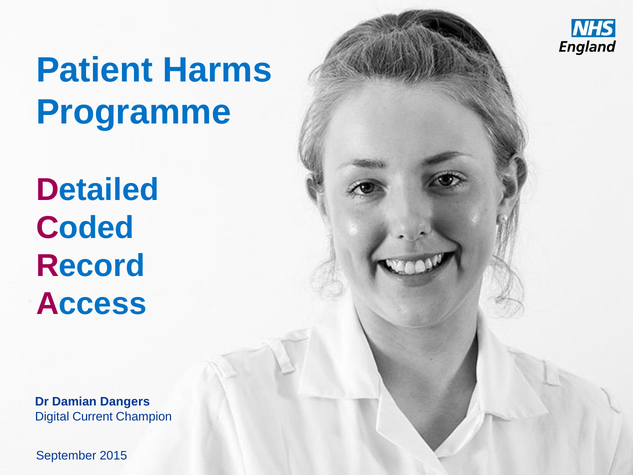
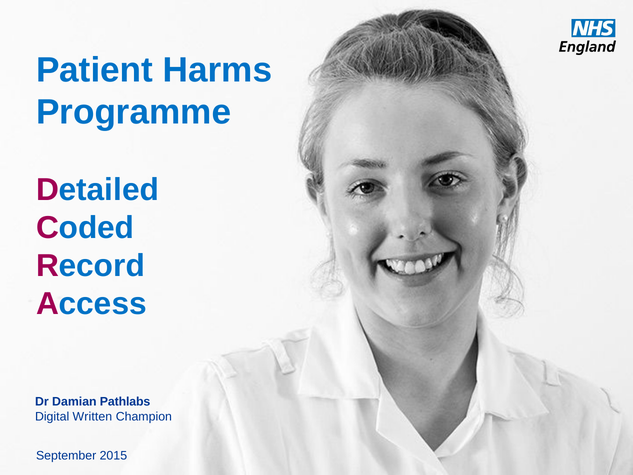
Dangers: Dangers -> Pathlabs (125, 402)
Current: Current -> Written (92, 416)
